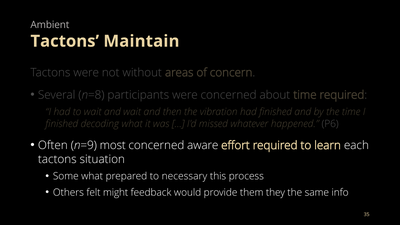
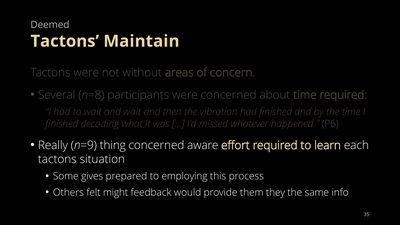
Ambient: Ambient -> Deemed (50, 25)
Often: Often -> Really (53, 145)
most: most -> thing (113, 145)
Some what: what -> gives (92, 176)
necessary: necessary -> employing (185, 176)
